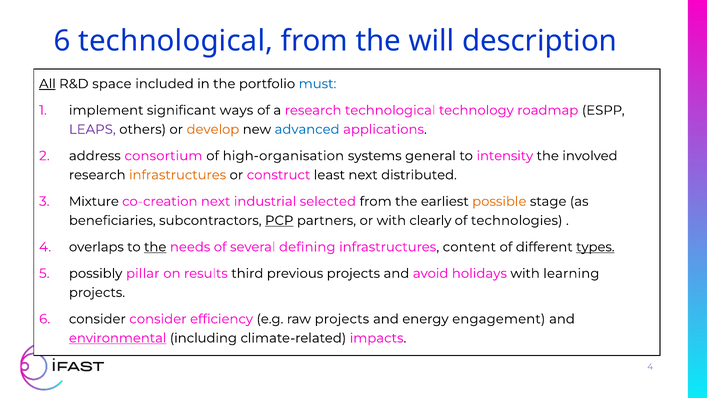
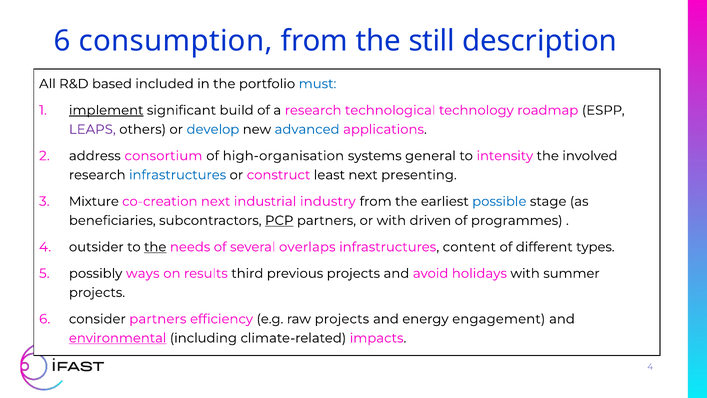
6 technological: technological -> consumption (176, 41)
will: will -> still (432, 41)
All underline: present -> none (47, 84)
space: space -> based (112, 84)
implement underline: none -> present (106, 110)
ways: ways -> build (237, 110)
develop colour: orange -> blue (213, 129)
infrastructures colour: orange -> blue (178, 175)
distributed: distributed -> presenting (419, 175)
selected: selected -> industry (328, 201)
possible colour: orange -> blue (499, 201)
clearly: clearly -> driven (430, 220)
technologies: technologies -> programmes (517, 220)
overlaps: overlaps -> outsider (96, 247)
defining: defining -> overlaps (307, 247)
types underline: present -> none (595, 247)
pillar: pillar -> ways (143, 273)
learning: learning -> summer (571, 273)
consider consider: consider -> partners (158, 319)
